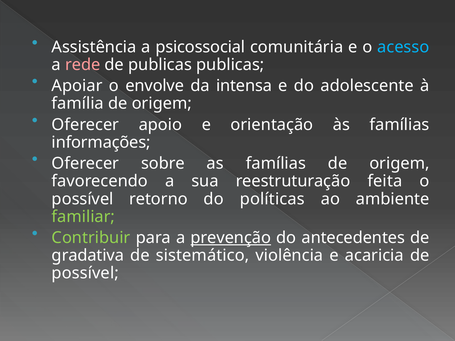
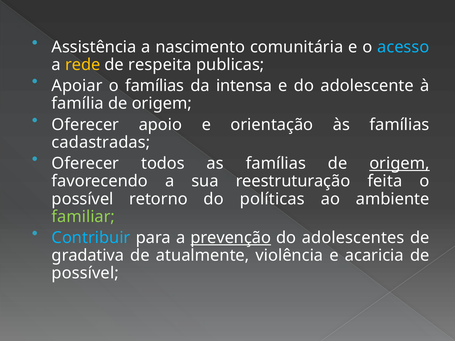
psicossocial: psicossocial -> nascimento (200, 47)
rede colour: pink -> yellow (83, 65)
de publicas: publicas -> respeita (160, 65)
o envolve: envolve -> famílias (155, 86)
informações: informações -> cadastradas (101, 142)
sobre: sobre -> todos (163, 164)
origem underline: none -> present (399, 164)
Contribuir colour: light green -> light blue (91, 238)
antecedentes: antecedentes -> adolescentes (353, 238)
sistemático: sistemático -> atualmente (203, 256)
